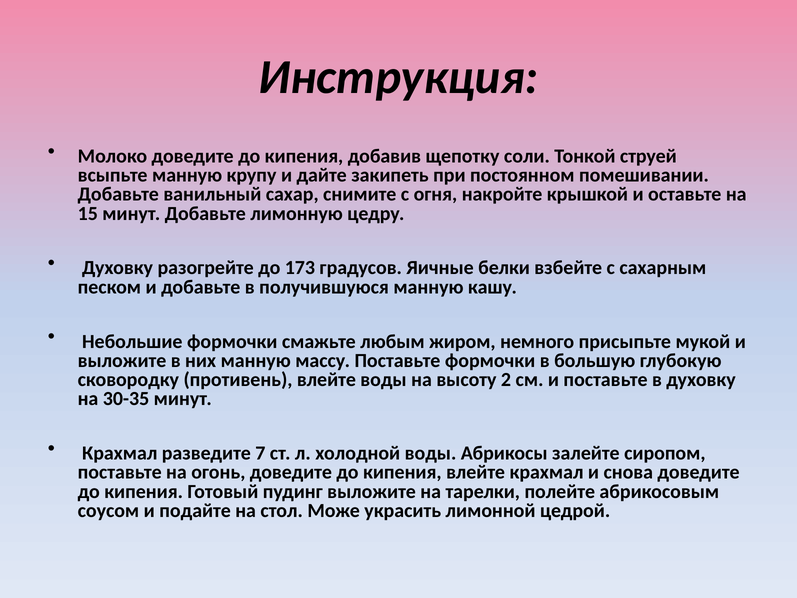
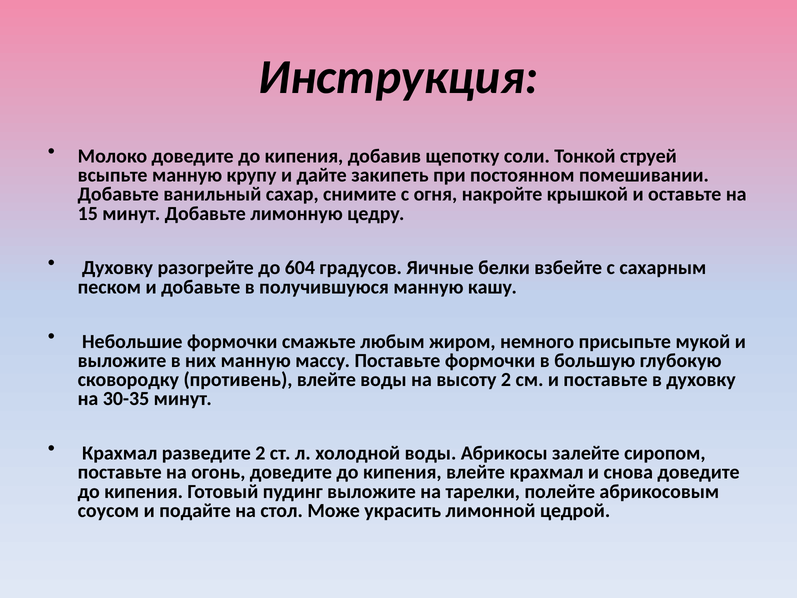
173: 173 -> 604 (300, 268)
разведите 7: 7 -> 2 (260, 453)
